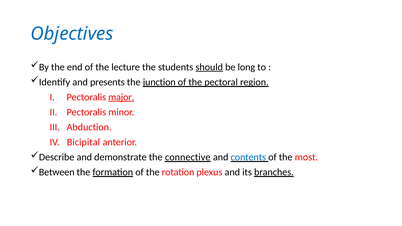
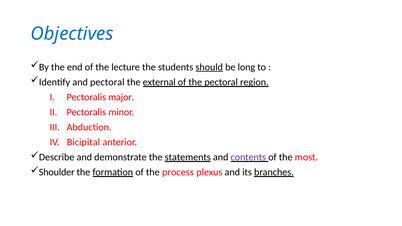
and presents: presents -> pectoral (107, 82)
junction: junction -> external (159, 82)
major underline: present -> none (121, 97)
connective: connective -> statements (188, 157)
contents colour: blue -> purple (248, 157)
Between: Between -> Shoulder (57, 172)
rotation: rotation -> process (178, 172)
